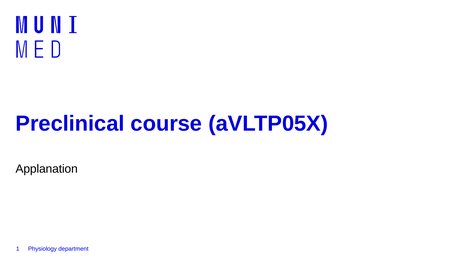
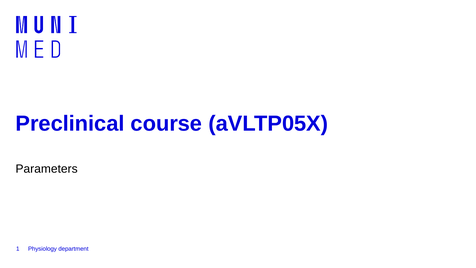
Applanation: Applanation -> Parameters (47, 169)
